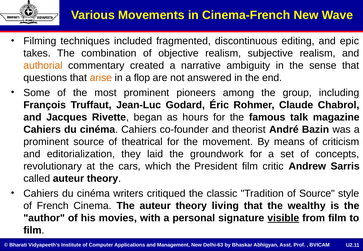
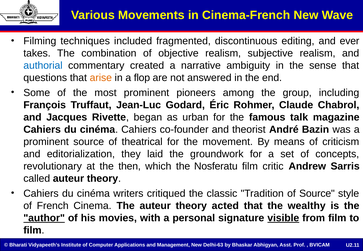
epic: epic -> ever (350, 41)
authorial colour: orange -> blue (43, 66)
hours: hours -> urban (195, 117)
cars: cars -> then (130, 167)
President: President -> Nosferatu (216, 167)
living: living -> acted (225, 206)
author underline: none -> present (44, 218)
